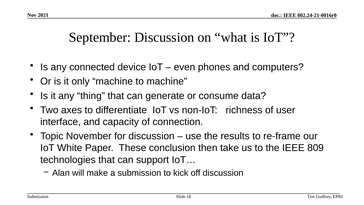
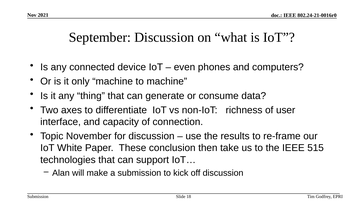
809: 809 -> 515 (316, 148)
